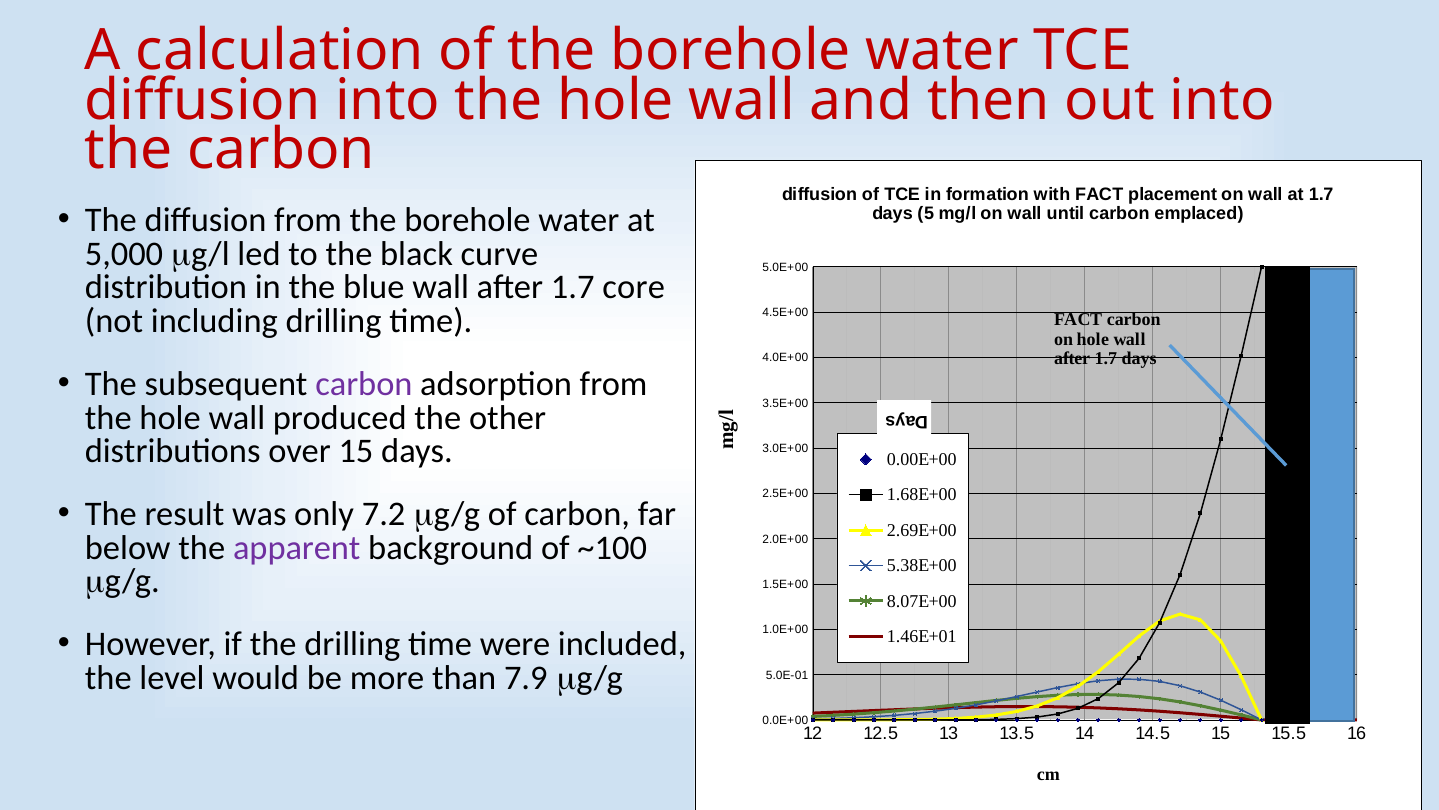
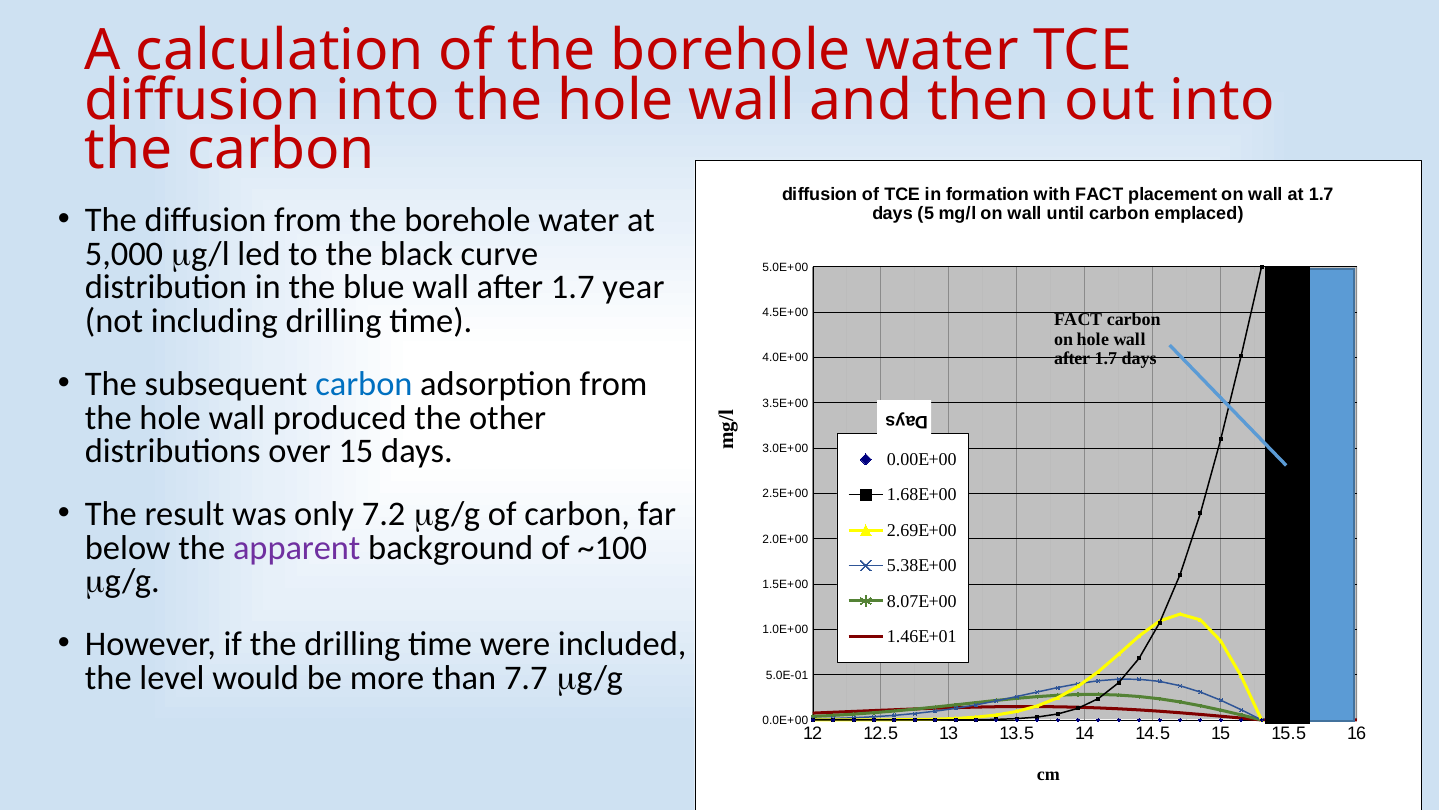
core: core -> year (634, 287)
carbon colour: purple -> blue (364, 384)
7.9: 7.9 -> 7.7 (526, 678)
